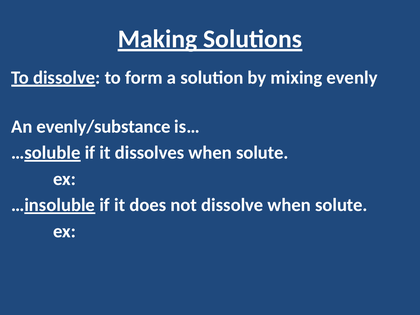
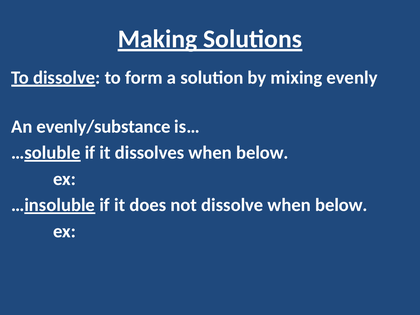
dissolves when solute: solute -> below (262, 153)
dissolve when solute: solute -> below (341, 205)
